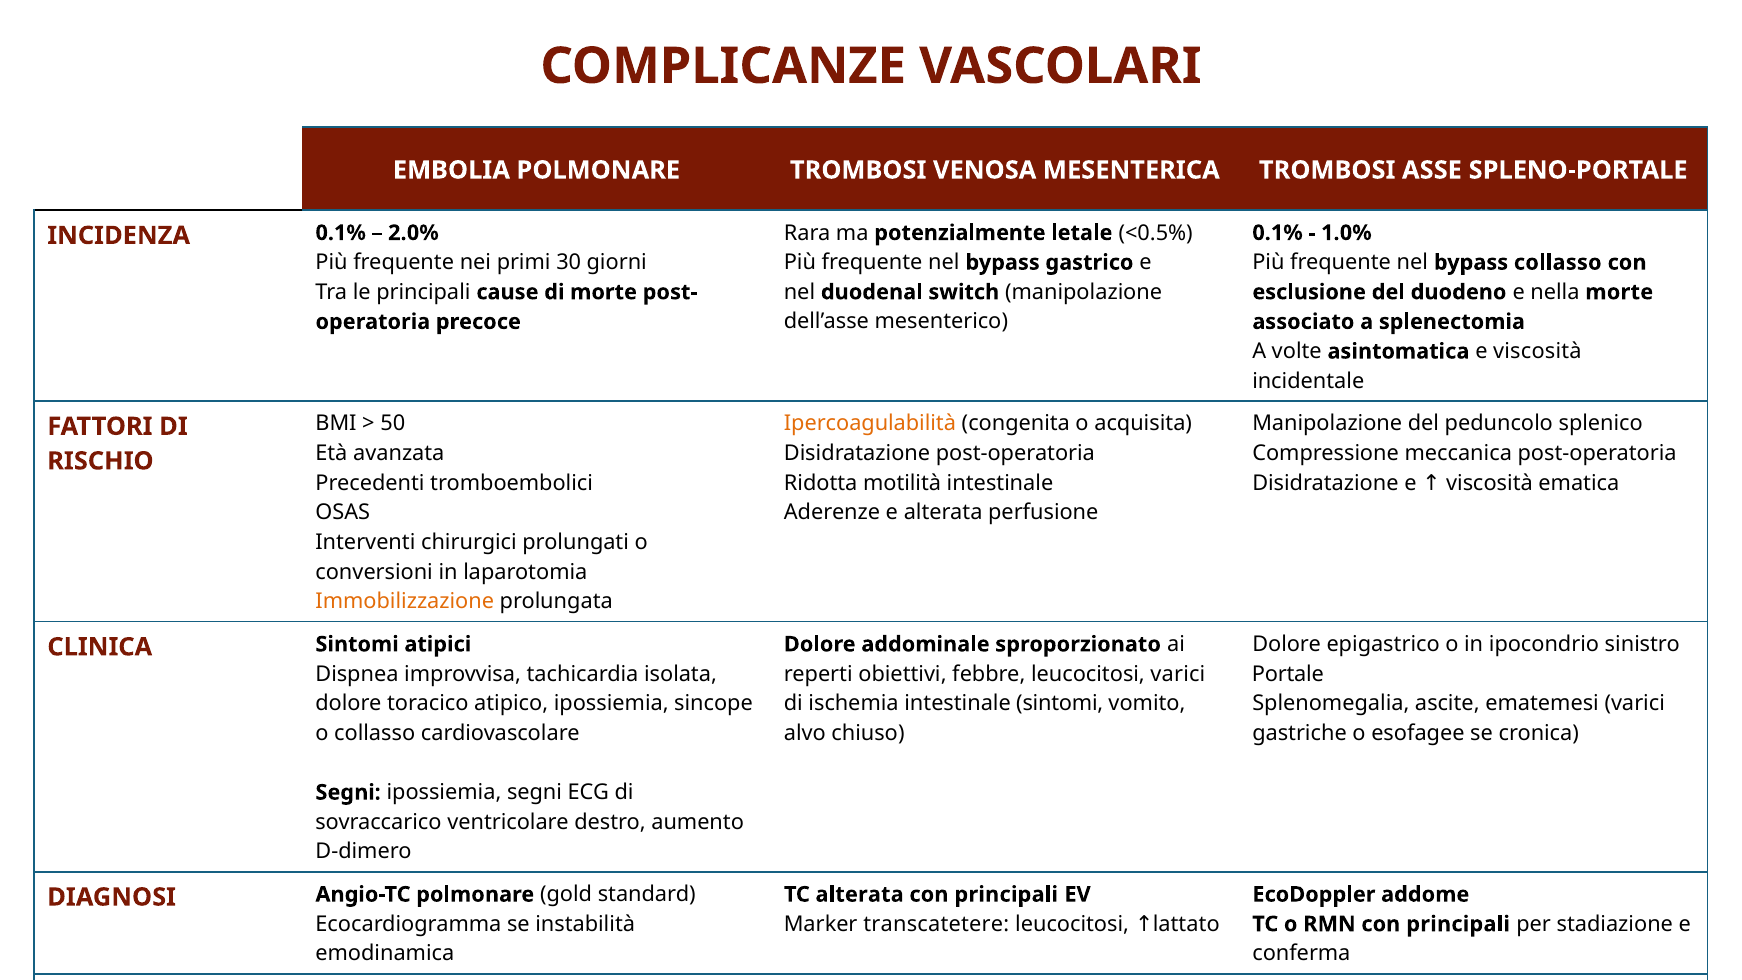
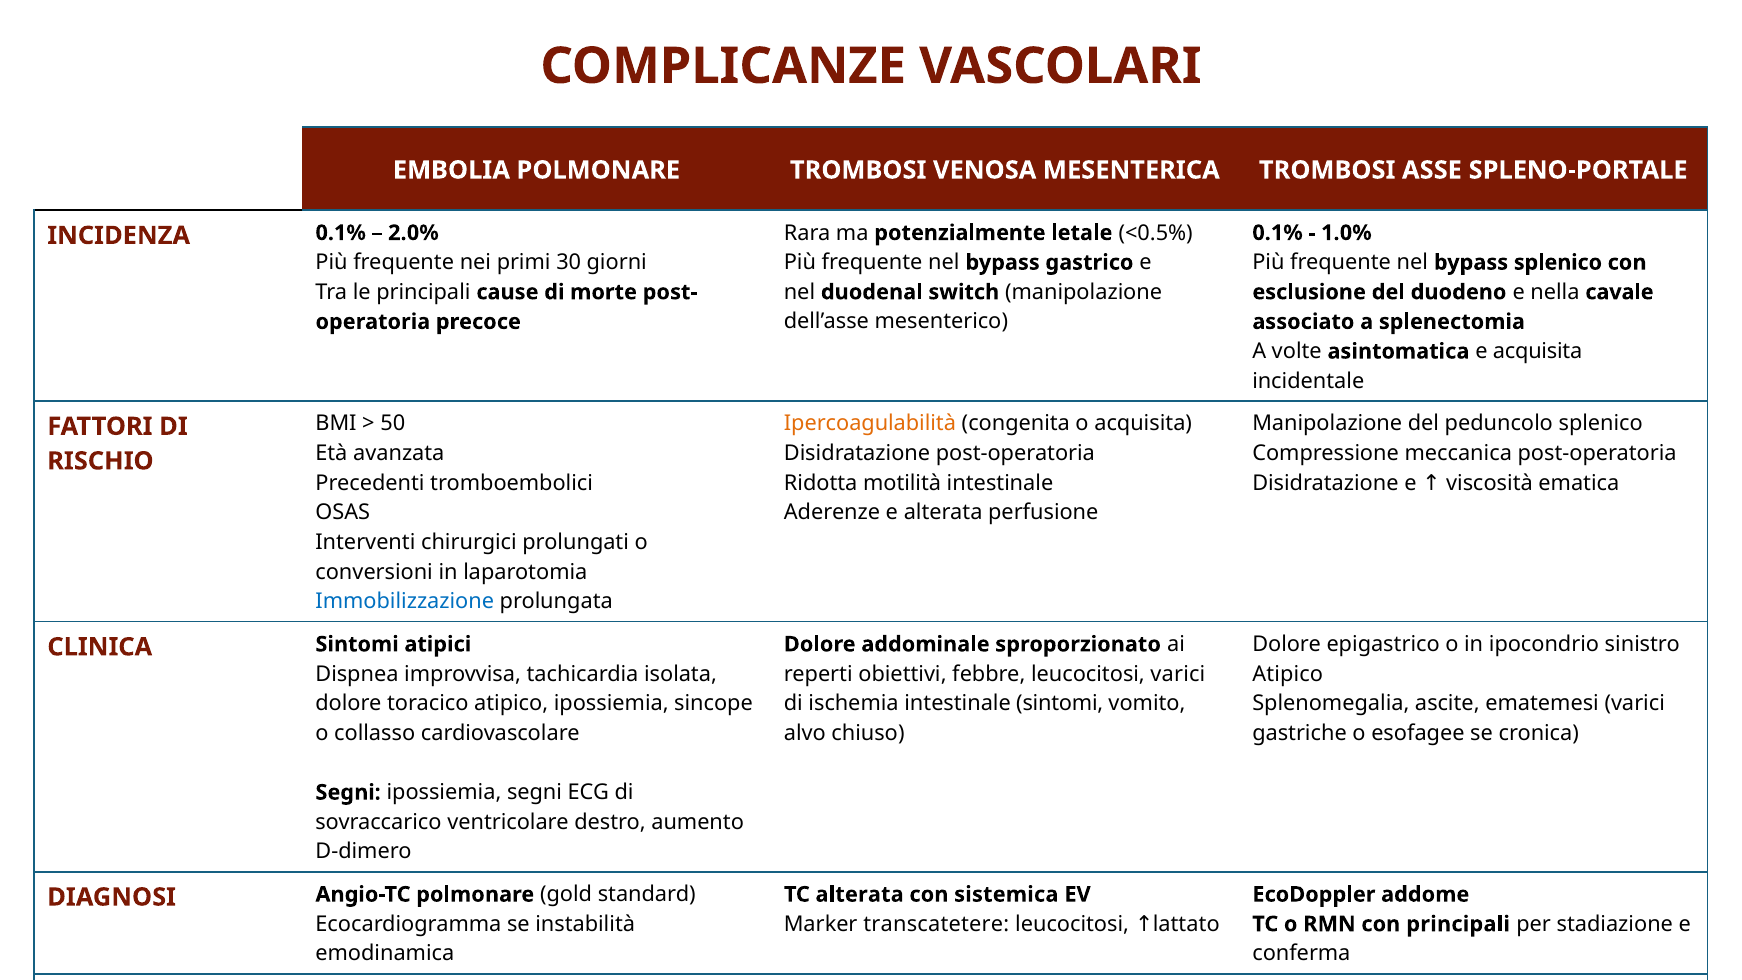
bypass collasso: collasso -> splenico (1558, 262)
nella morte: morte -> cavale (1619, 292)
asintomatica e viscosità: viscosità -> acquisita (1538, 351)
Immobilizzazione colour: orange -> blue (405, 601)
Portale: Portale -> Atipico (1288, 674)
principali: principali -> sistemica (1006, 894)
